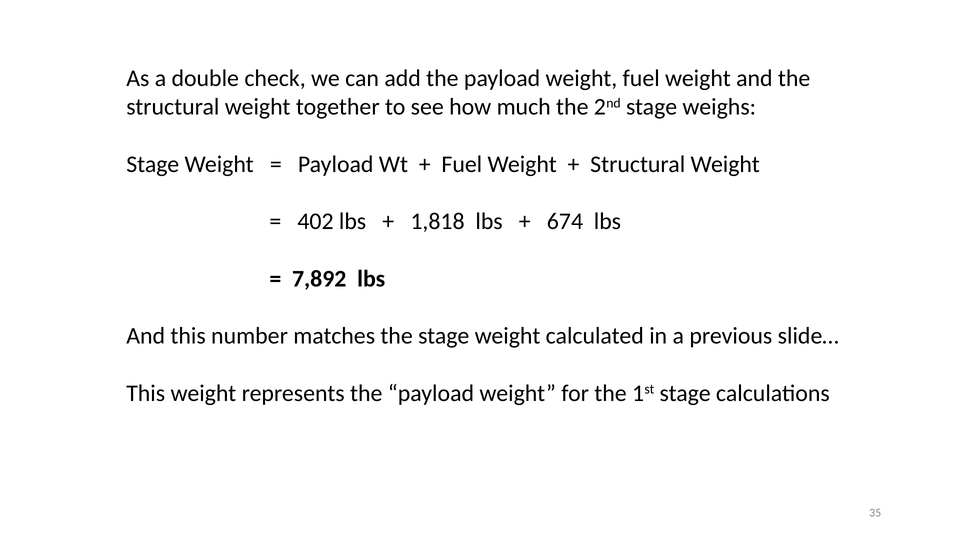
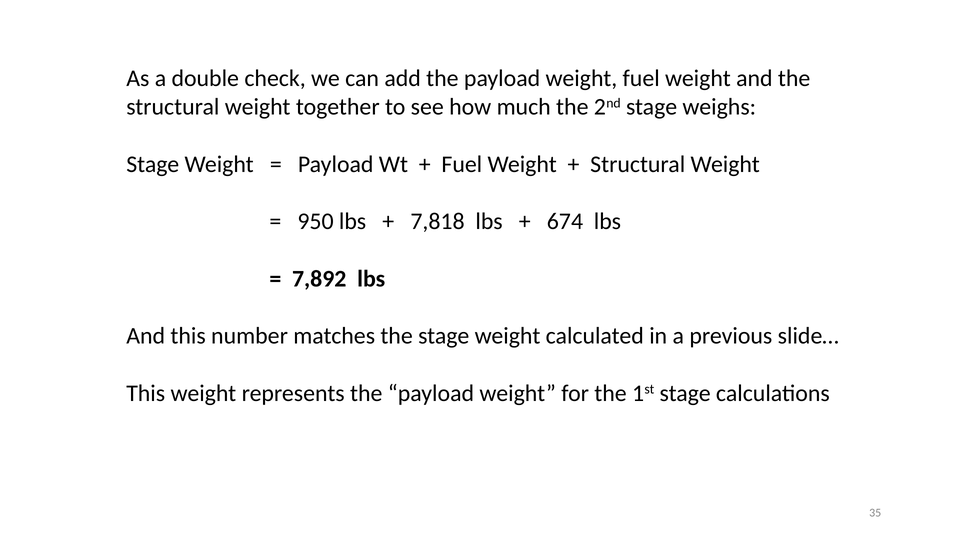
402: 402 -> 950 (316, 221)
1,818: 1,818 -> 7,818 (438, 221)
